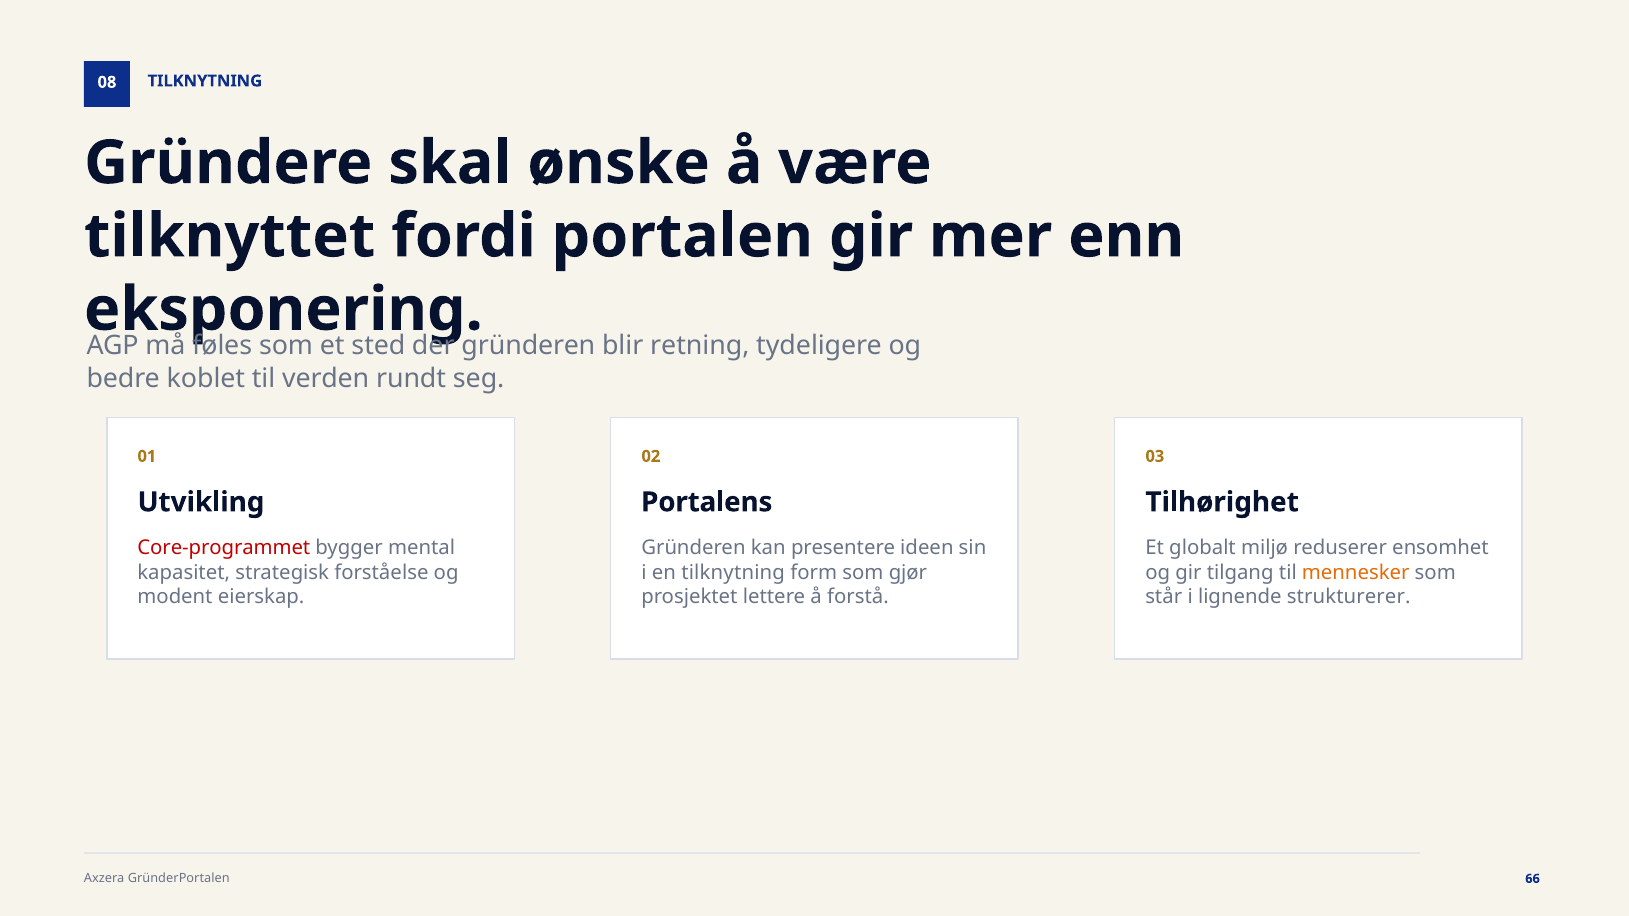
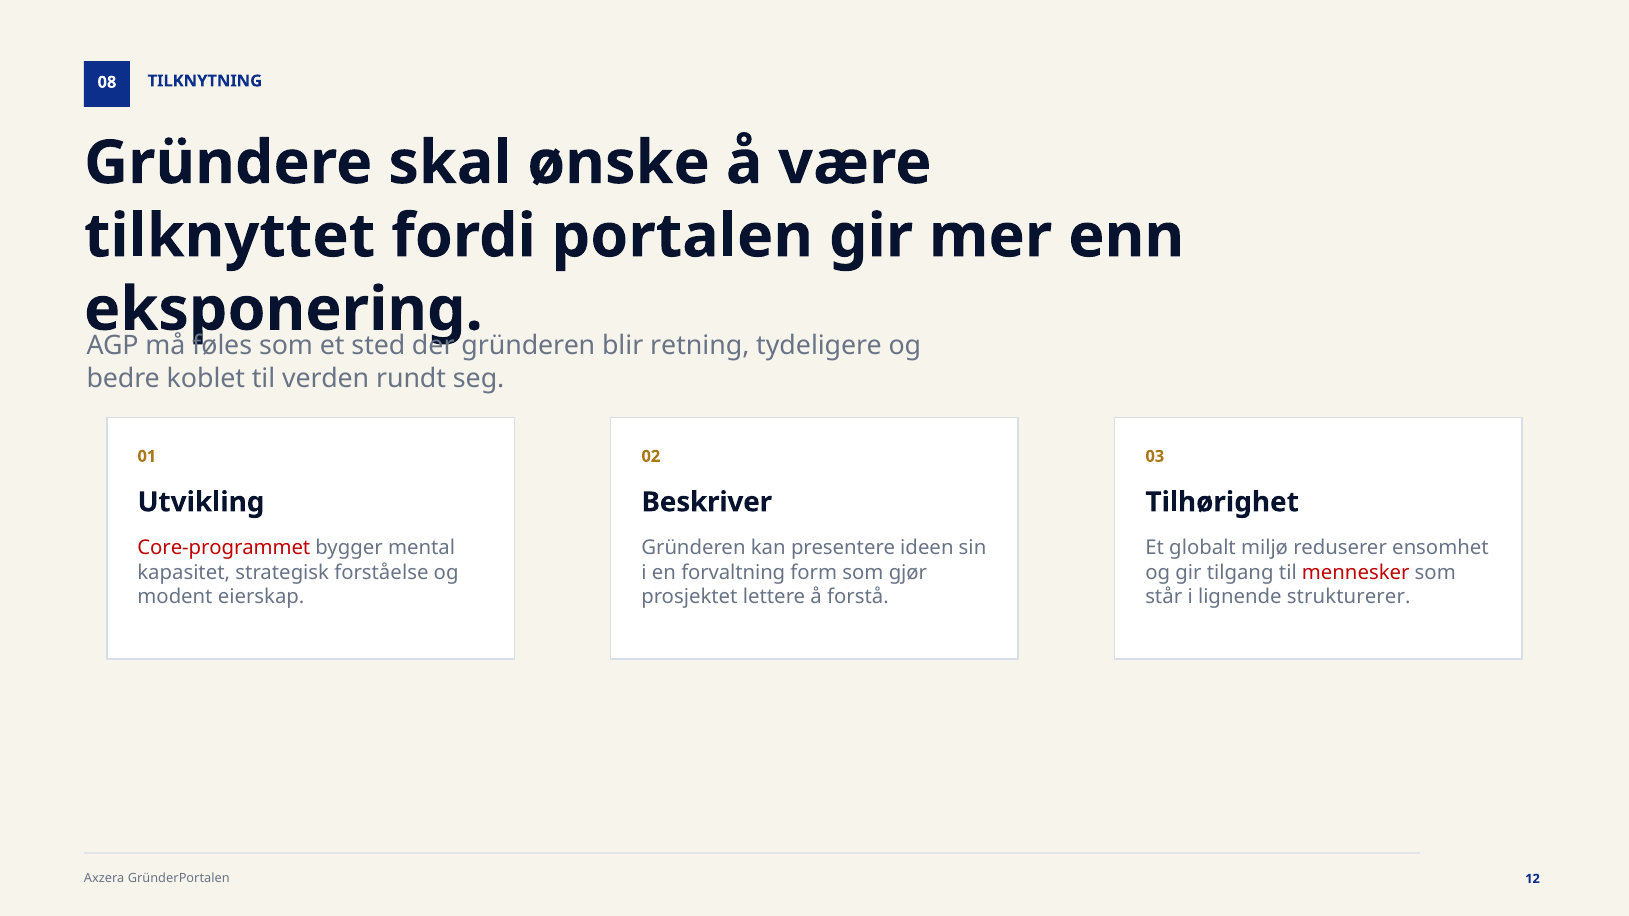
Portalens: Portalens -> Beskriver (707, 502)
en tilknytning: tilknytning -> forvaltning (733, 573)
mennesker colour: orange -> red (1356, 573)
66: 66 -> 12 (1533, 879)
